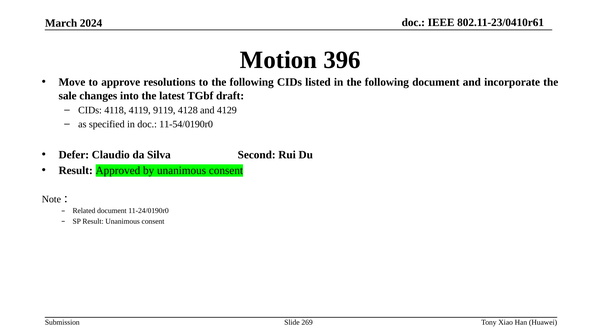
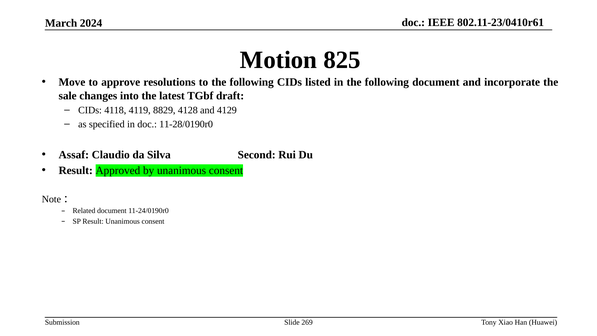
396: 396 -> 825 (342, 60)
9119: 9119 -> 8829 (164, 110)
11-54/0190r0: 11-54/0190r0 -> 11-28/0190r0 (186, 124)
Defer: Defer -> Assaf (74, 155)
